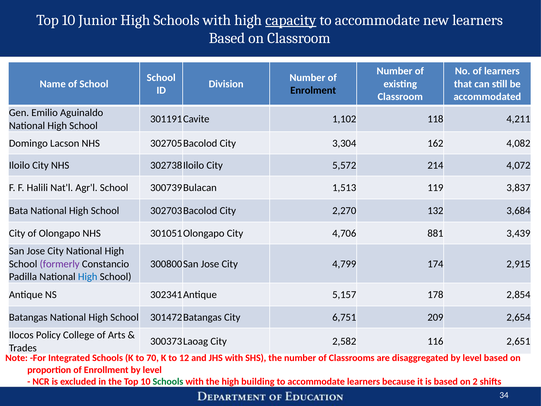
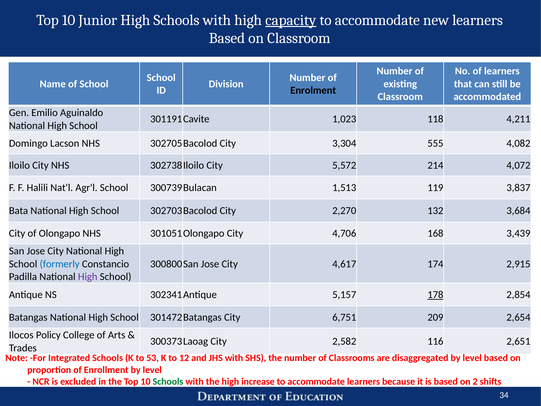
1,102: 1,102 -> 1,023 (344, 119)
162: 162 -> 555 (435, 143)
881: 881 -> 168 (435, 233)
formerly colour: purple -> blue (60, 264)
4,799: 4,799 -> 4,617 (344, 264)
High colour: blue -> purple (88, 277)
178 underline: none -> present (435, 295)
70: 70 -> 53 (153, 358)
building: building -> increase (258, 381)
